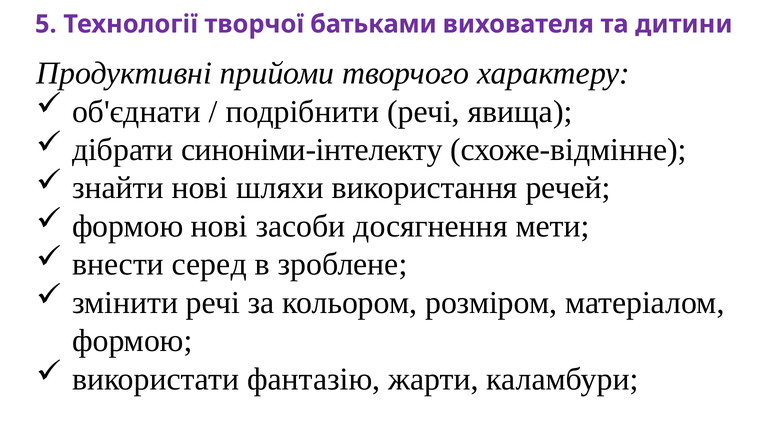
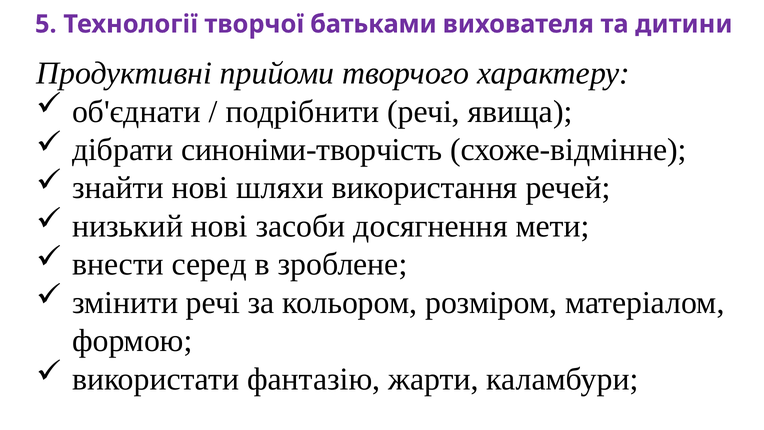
синоніми-інтелекту: синоніми-інтелекту -> синоніми-творчість (312, 150)
формою: формою -> низький (128, 226)
